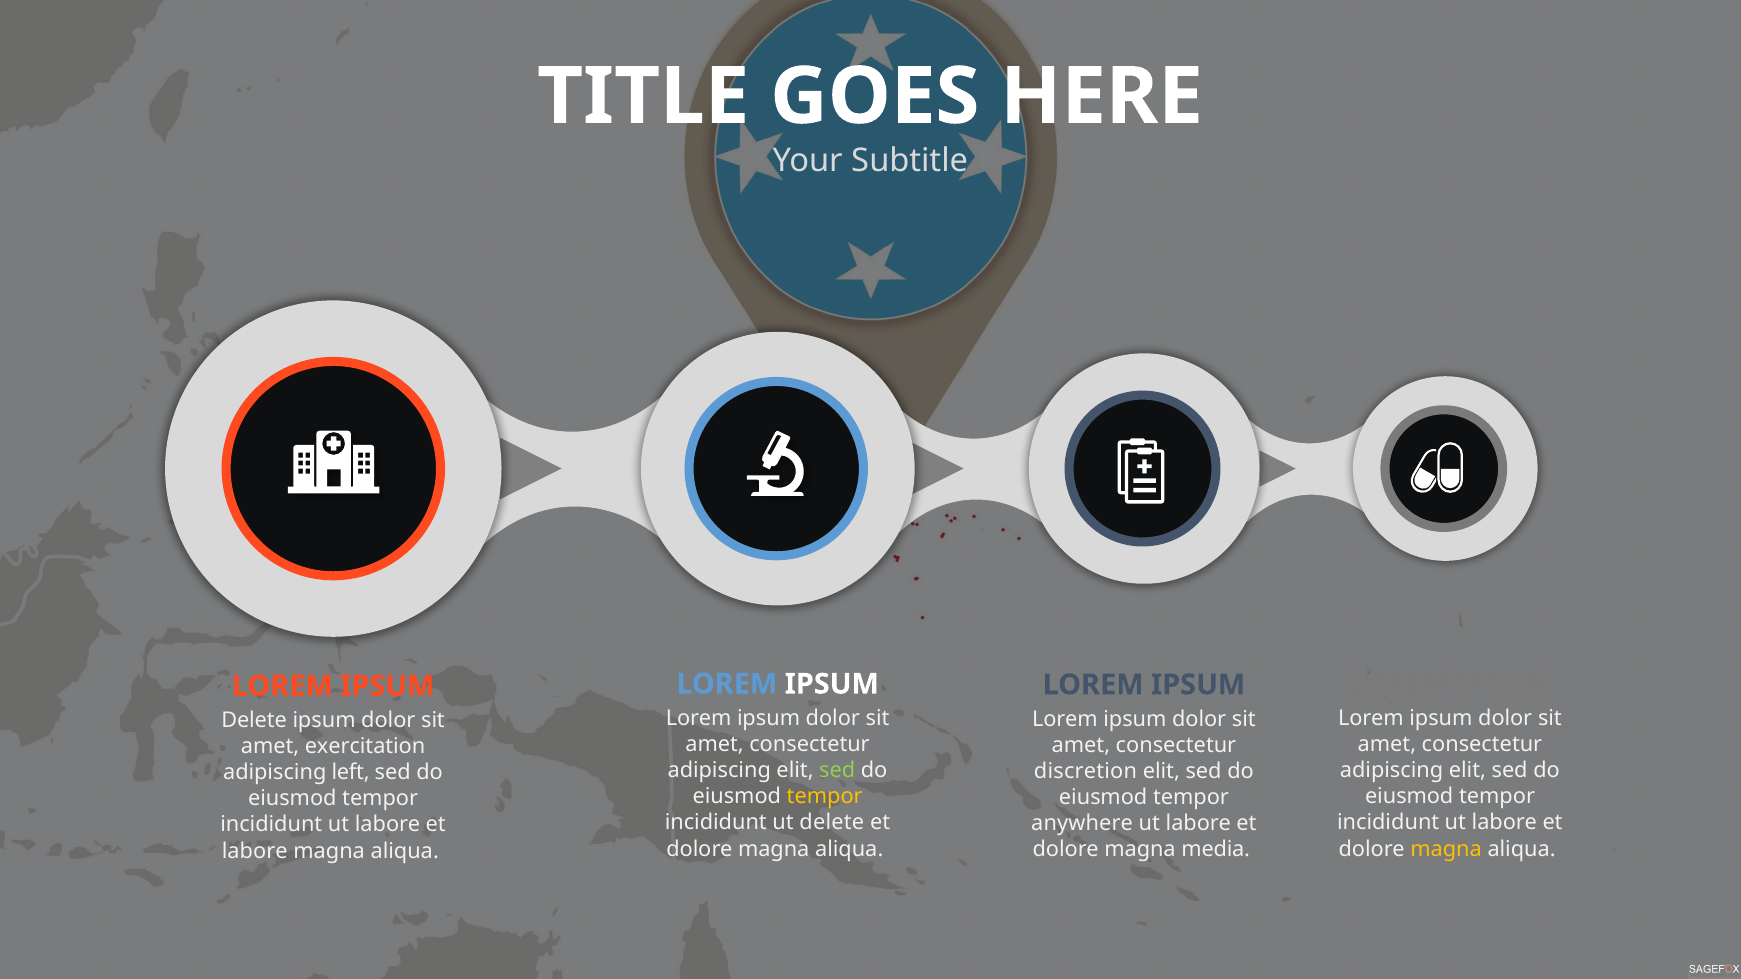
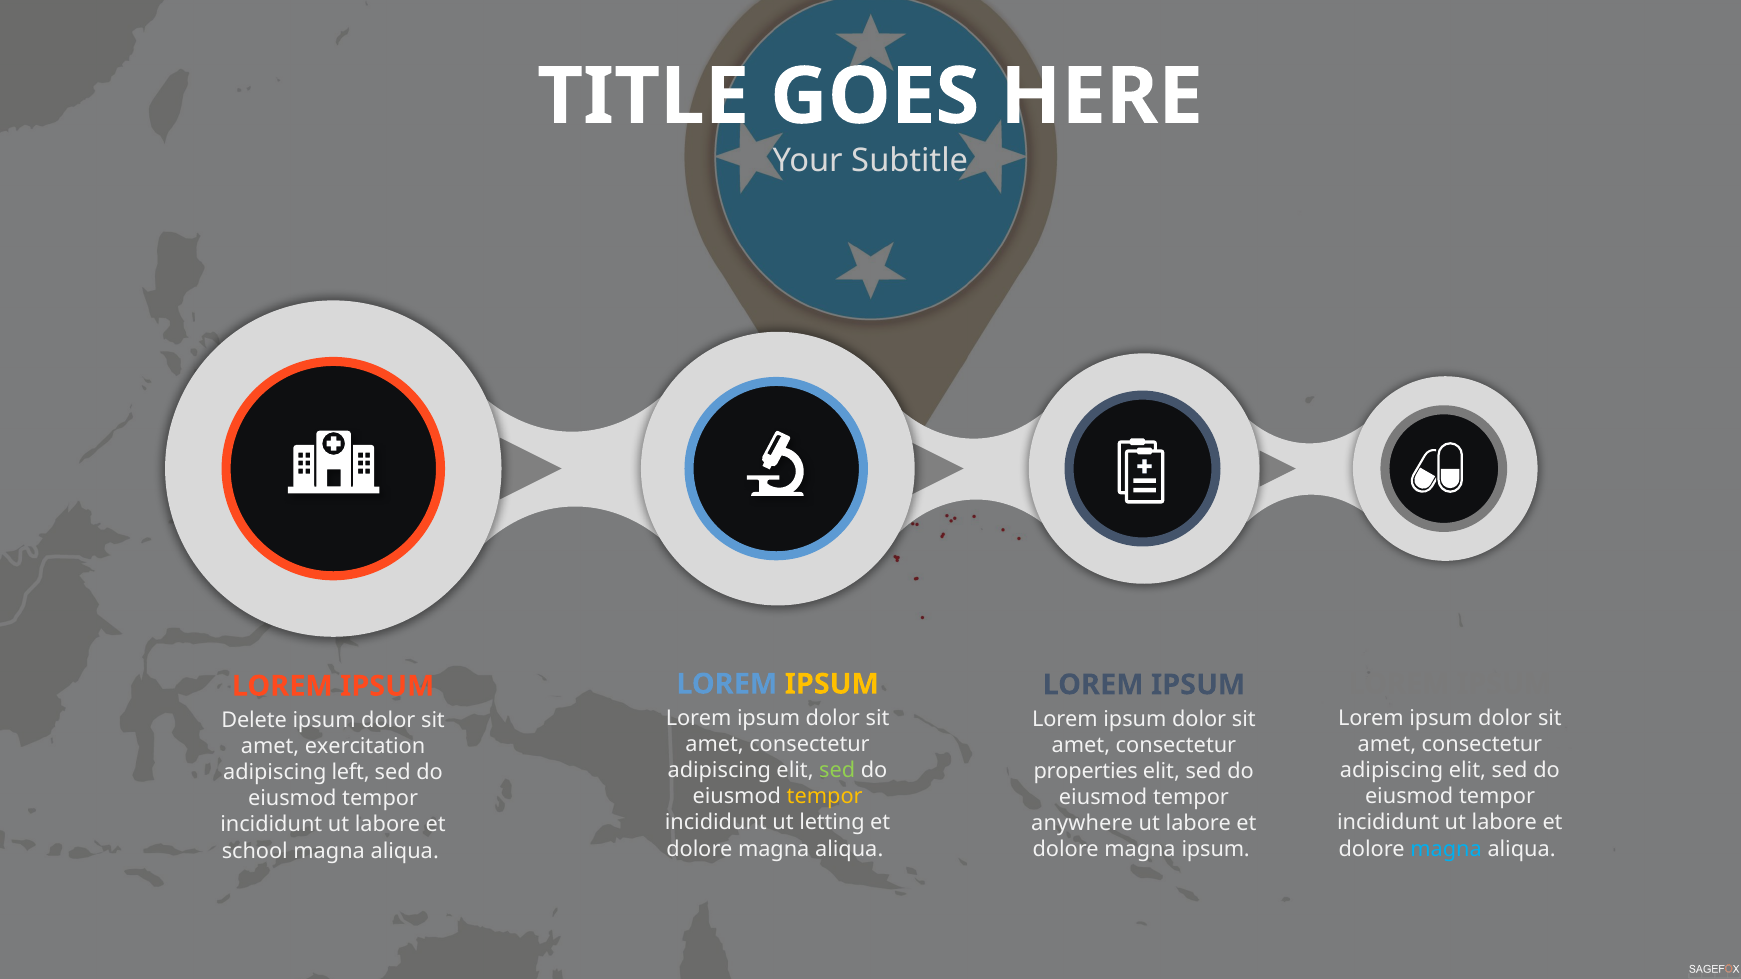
IPSUM colour: white -> yellow (832, 684)
discretion: discretion -> properties (1086, 771)
ut delete: delete -> letting (832, 823)
magna colour: yellow -> light blue (1446, 849)
magna media: media -> ipsum (1216, 850)
labore: labore -> school (255, 851)
